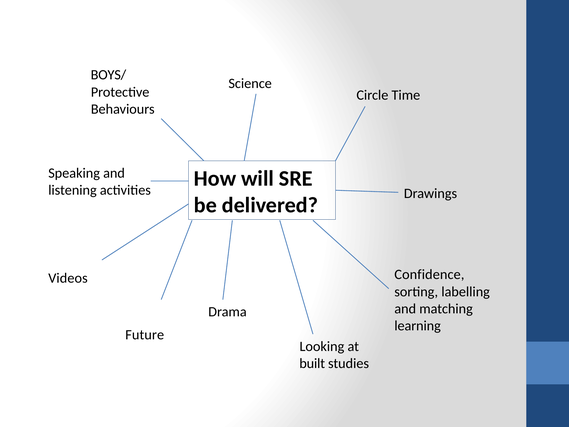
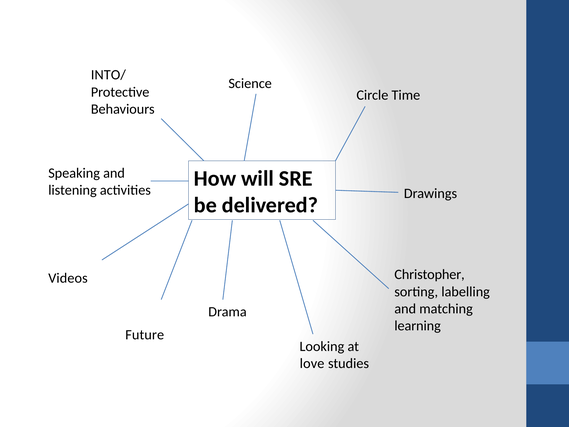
BOYS/: BOYS/ -> INTO/ (108, 75)
Confidence: Confidence -> Christopher (430, 274)
built: built -> love (312, 363)
